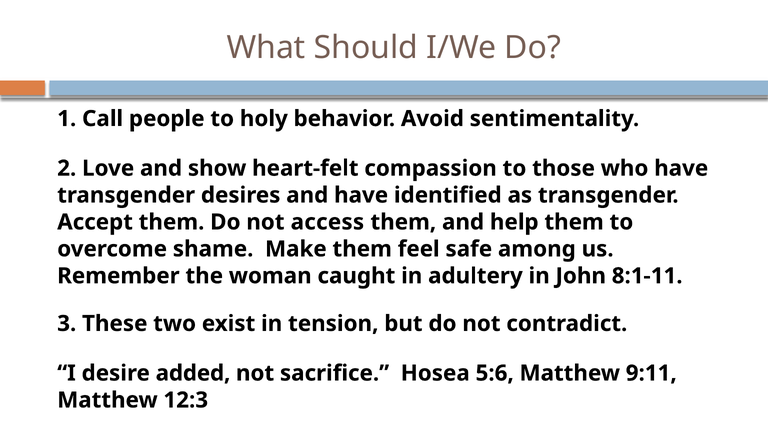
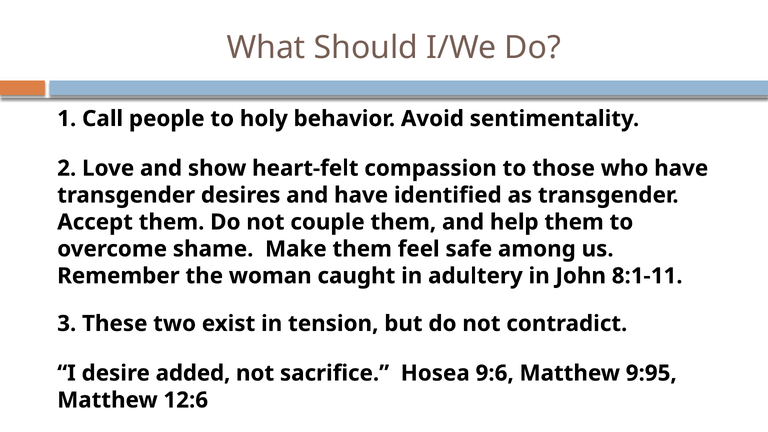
access: access -> couple (328, 222)
5:6: 5:6 -> 9:6 (495, 373)
9:11: 9:11 -> 9:95 (651, 373)
12:3: 12:3 -> 12:6 (186, 400)
